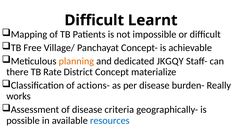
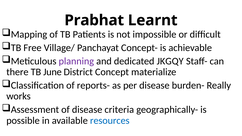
Difficult: Difficult -> Prabhat (94, 20)
planning colour: orange -> purple (76, 61)
Rate: Rate -> June (52, 72)
actions-: actions- -> reports- (93, 85)
